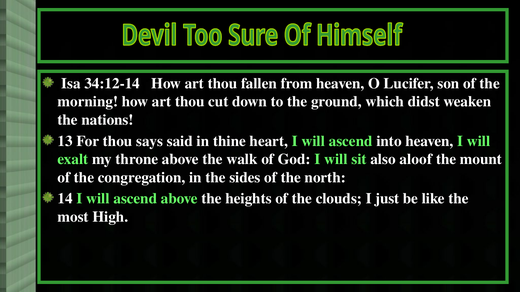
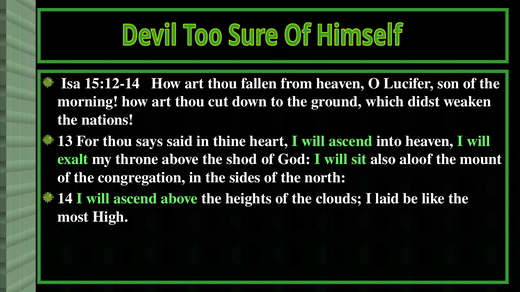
34:12-14: 34:12-14 -> 15:12-14 (112, 84)
walk: walk -> shod (242, 159)
just: just -> laid (387, 199)
